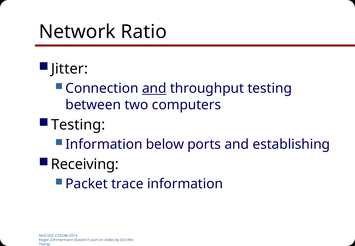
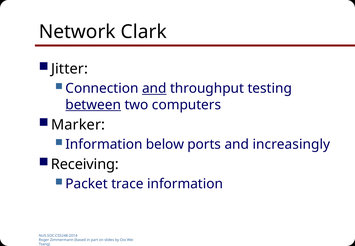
Ratio: Ratio -> Clark (144, 32)
between underline: none -> present (93, 105)
Testing: Testing -> Marker (78, 125)
establishing: establishing -> increasingly (291, 144)
